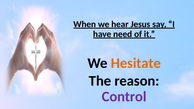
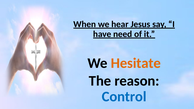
Control colour: purple -> blue (124, 97)
